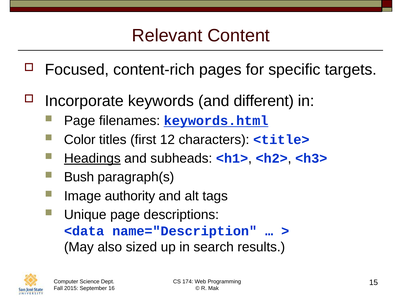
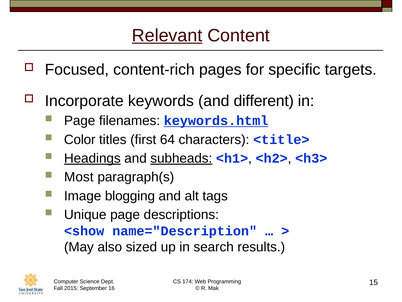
Relevant underline: none -> present (167, 35)
12: 12 -> 64 (167, 139)
subheads underline: none -> present (181, 158)
Bush: Bush -> Most (79, 177)
authority: authority -> blogging (130, 196)
<data: <data -> <show (84, 231)
